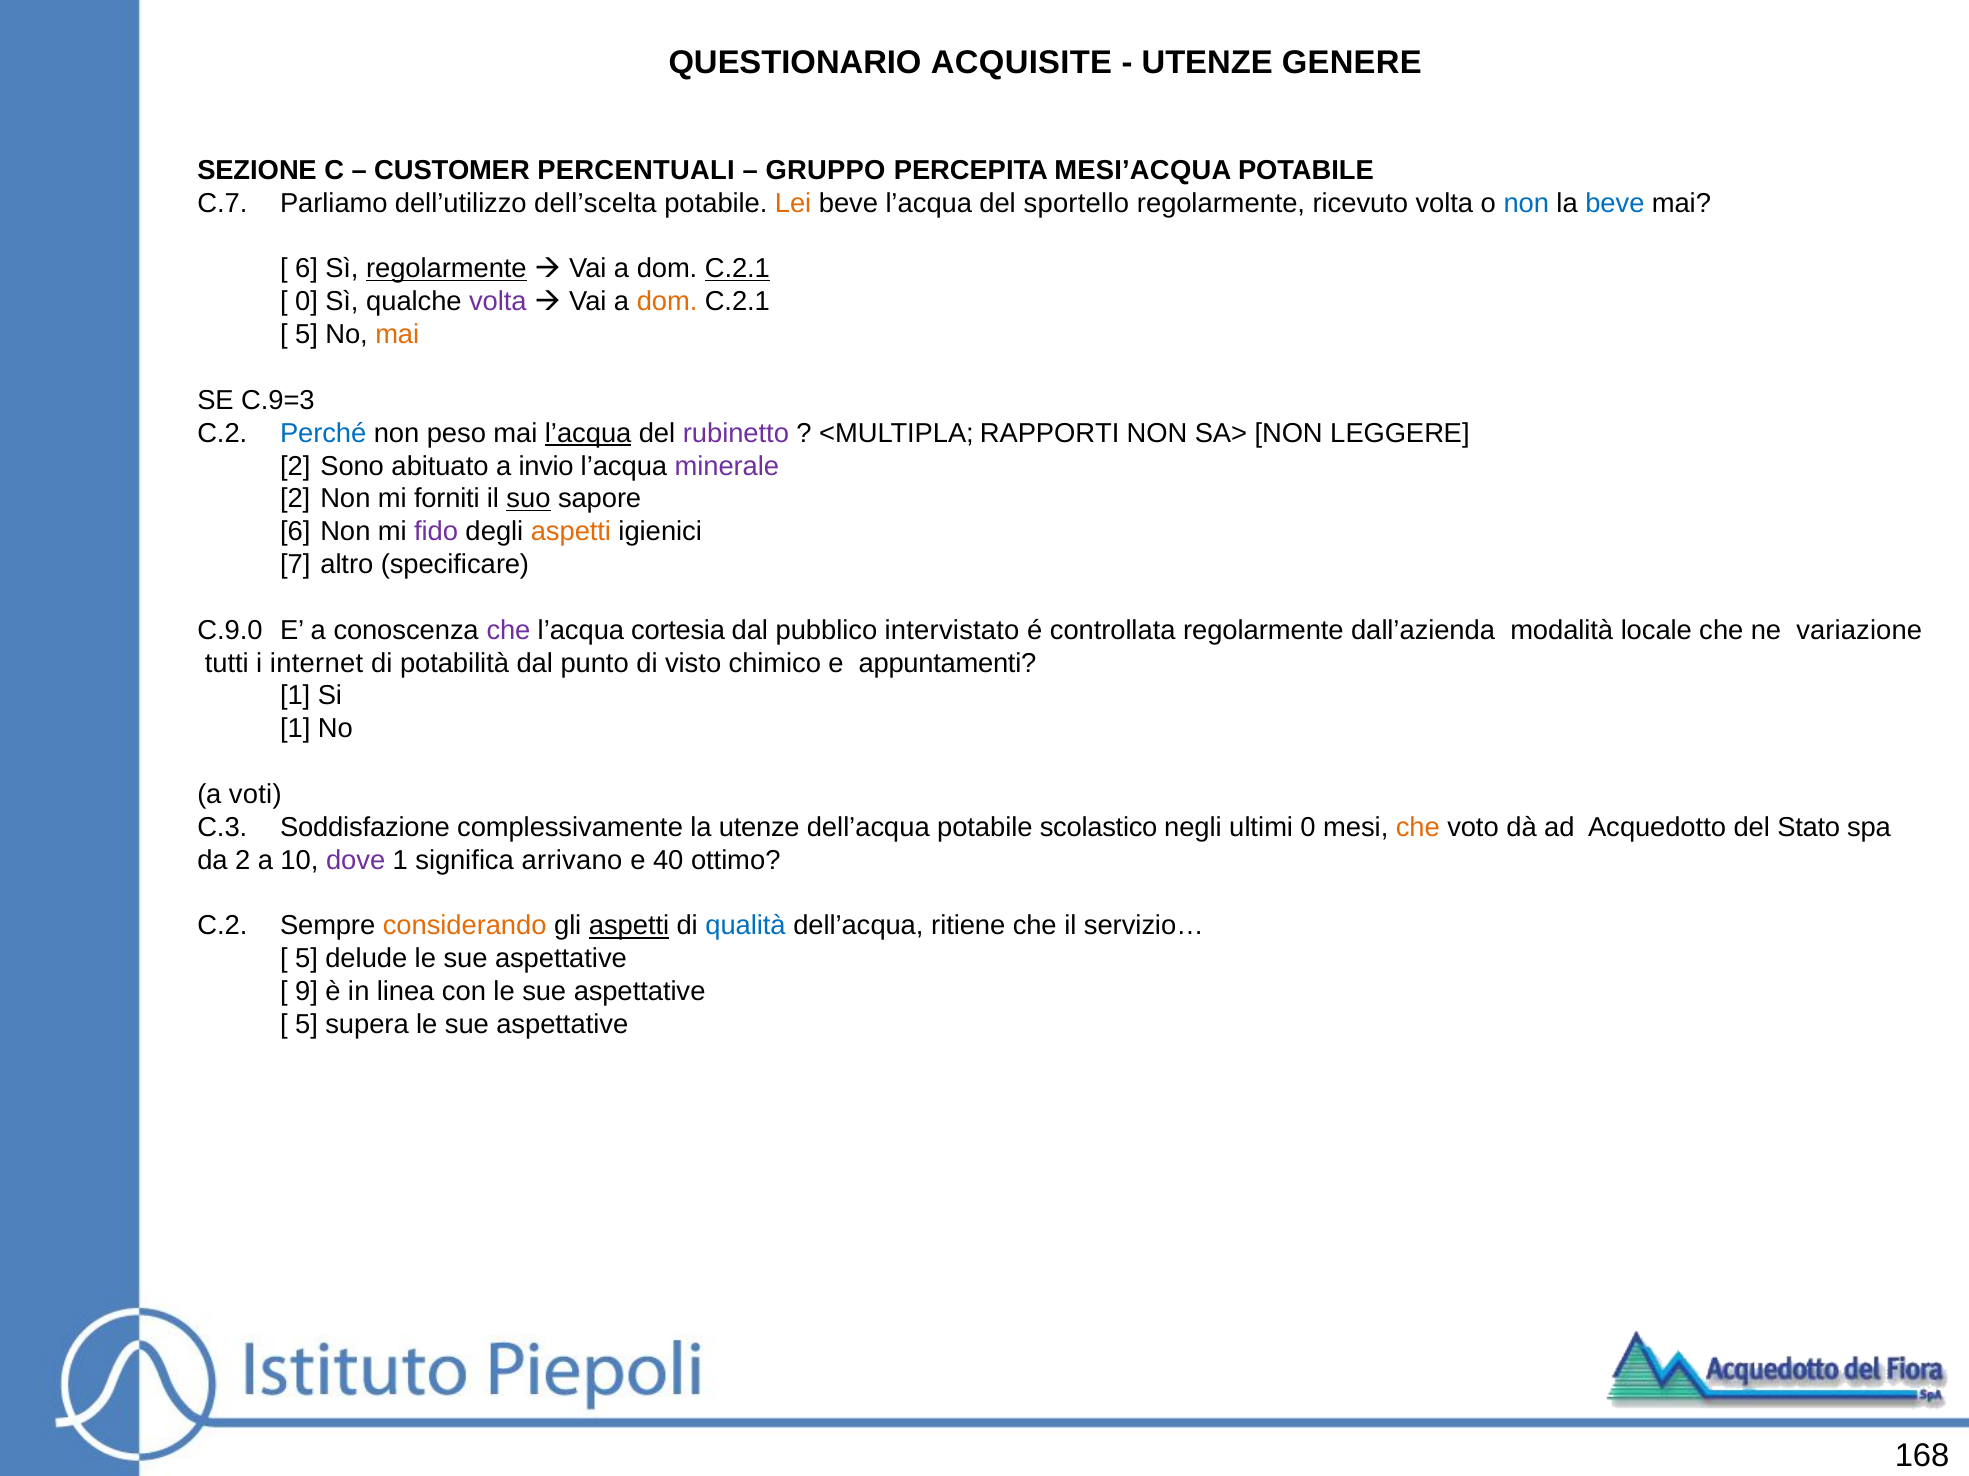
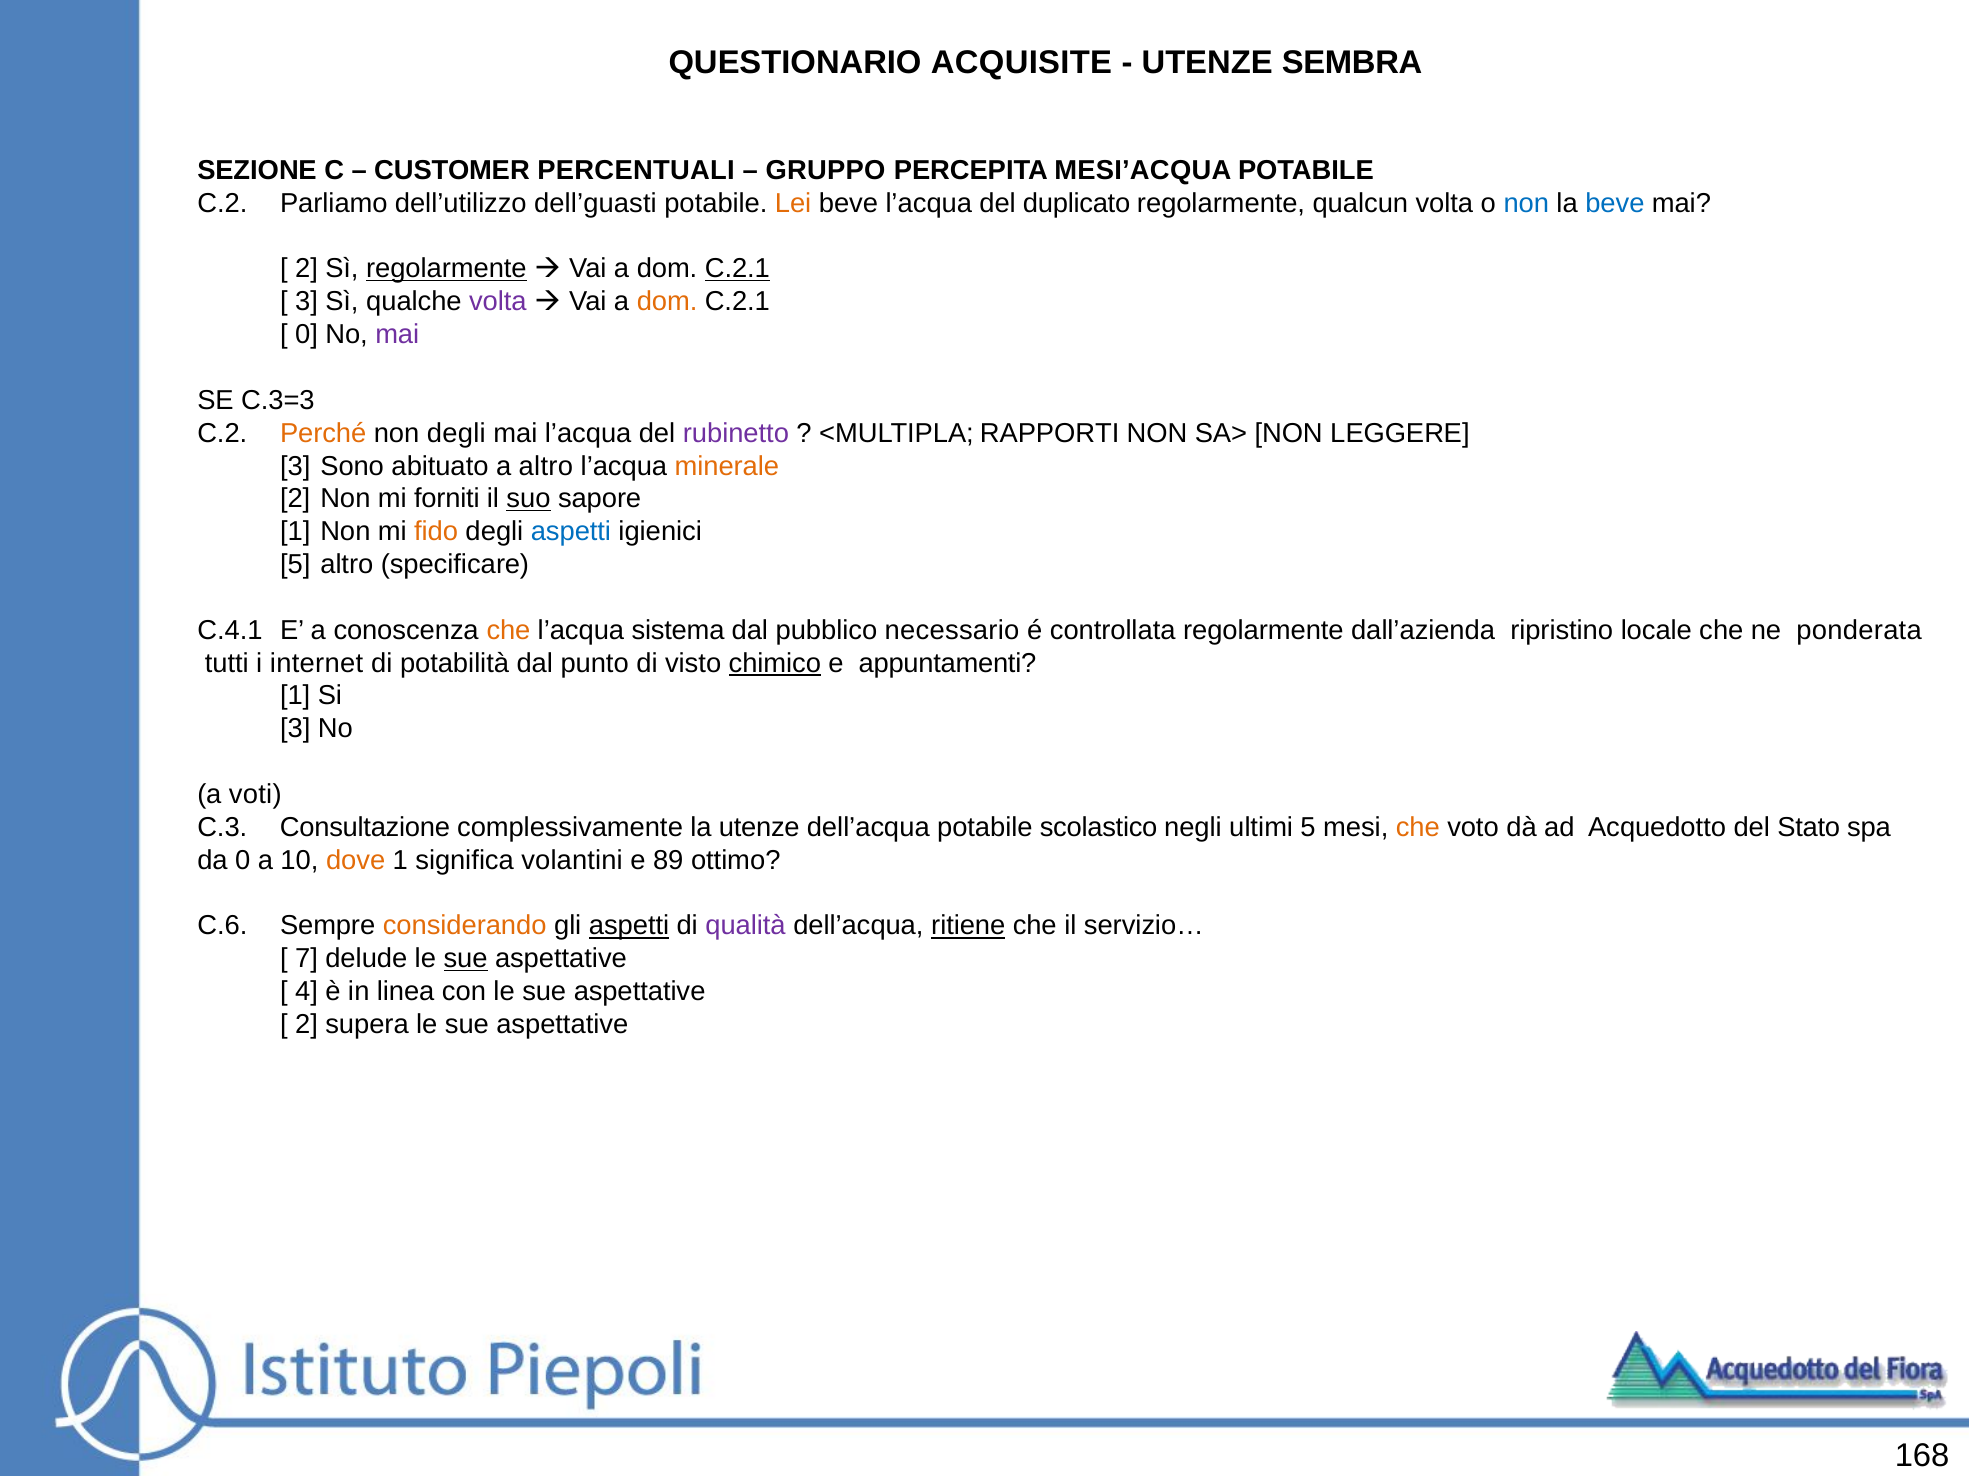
GENERE: GENERE -> SEMBRA (1352, 62)
C.7: C.7 -> C.2 (222, 203)
dell’scelta: dell’scelta -> dell’guasti (595, 203)
sportello: sportello -> duplicato (1077, 203)
ricevuto: ricevuto -> qualcun (1360, 203)
6: 6 -> 2 (307, 269)
0: 0 -> 3 (307, 302)
5: 5 -> 0 (307, 335)
mai colour: orange -> purple (397, 335)
C.9=3: C.9=3 -> C.3=3 (278, 401)
Perché colour: blue -> orange (323, 433)
non peso: peso -> degli (456, 433)
l’acqua underline: present -> none (588, 433)
2: 2 -> 3 (295, 466)
a invio: invio -> altro (546, 466)
minerale colour: purple -> orange (727, 466)
6: 6 -> 1 (295, 532)
fido colour: purple -> orange (436, 532)
aspetti colour: orange -> blue (571, 532)
7: 7 -> 5 (295, 565)
C.9.0: C.9.0 -> C.4.1 (230, 631)
che colour: purple -> orange (508, 631)
cortesia: cortesia -> sistema (678, 631)
intervistato: intervistato -> necessario (952, 631)
modalità: modalità -> ripristino (1562, 631)
variazione: variazione -> ponderata (1859, 631)
chimico underline: none -> present (775, 663)
1: 1 -> 3 (295, 729)
Soddisfazione: Soddisfazione -> Consultazione (365, 828)
ultimi 0: 0 -> 5 (1308, 828)
da 2: 2 -> 0 (243, 861)
dove colour: purple -> orange (356, 861)
arrivano: arrivano -> volantini (572, 861)
40: 40 -> 89 (668, 861)
C.2: C.2 -> C.6 (222, 926)
qualità colour: blue -> purple (746, 926)
ritiene underline: none -> present (968, 926)
5: 5 -> 7 (307, 959)
sue underline: none -> present (466, 959)
9: 9 -> 4 (307, 992)
5: 5 -> 2 (307, 1025)
